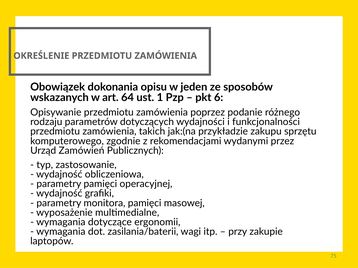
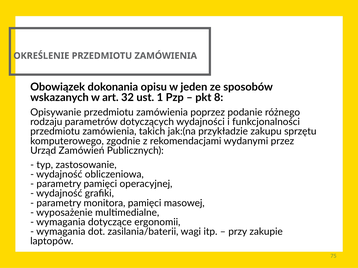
64: 64 -> 32 (128, 98)
6: 6 -> 8 (219, 98)
